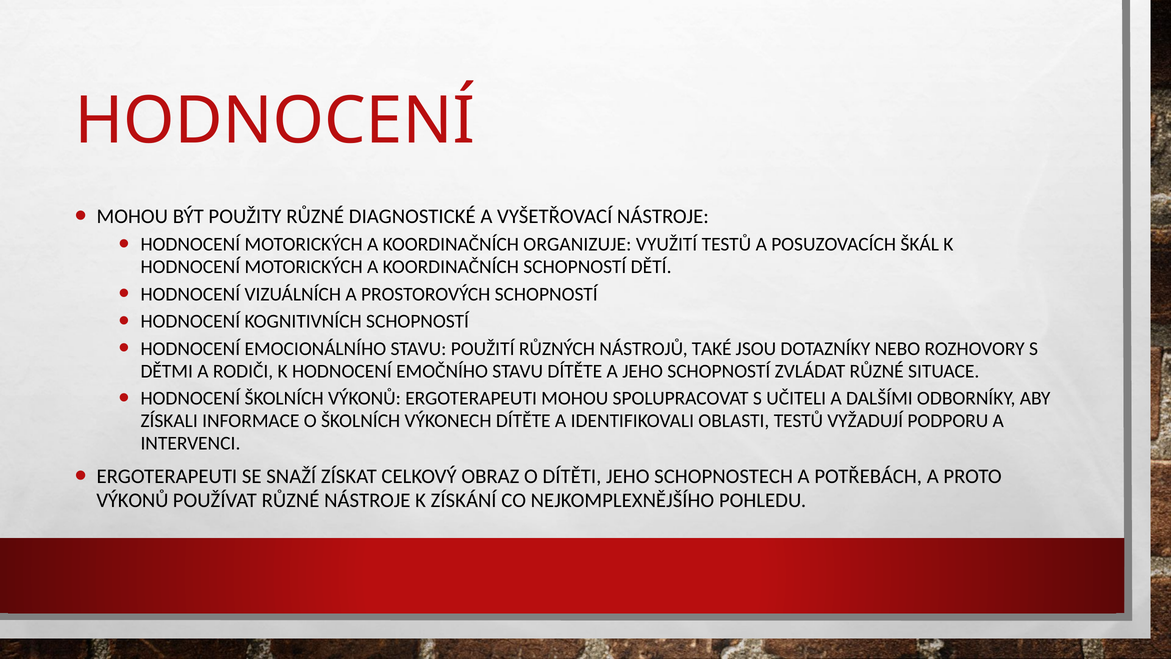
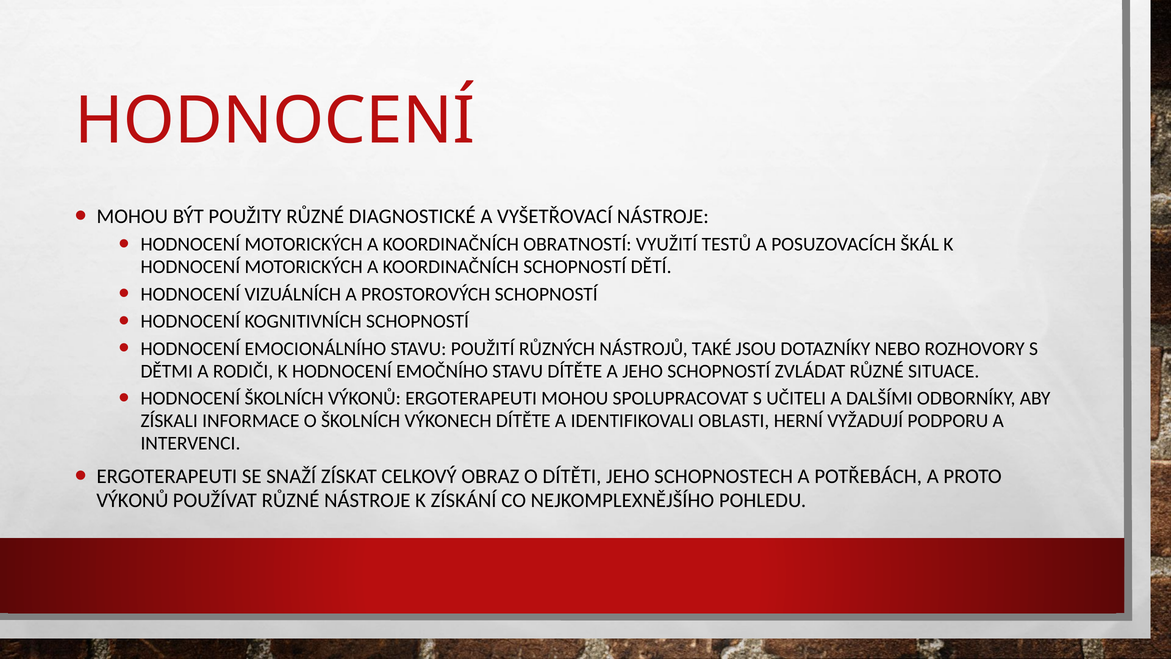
ORGANIZUJE: ORGANIZUJE -> OBRATNOSTÍ (577, 244)
OBLASTI TESTŮ: TESTŮ -> HERNÍ (798, 421)
